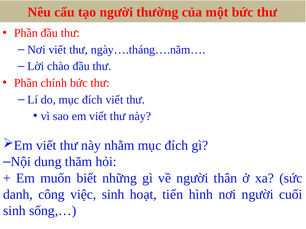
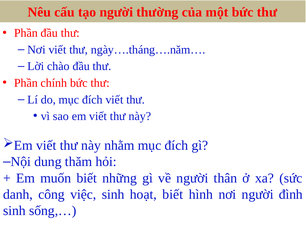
hoạt tiến: tiến -> biết (173, 195)
cuối: cuối -> đình (291, 195)
